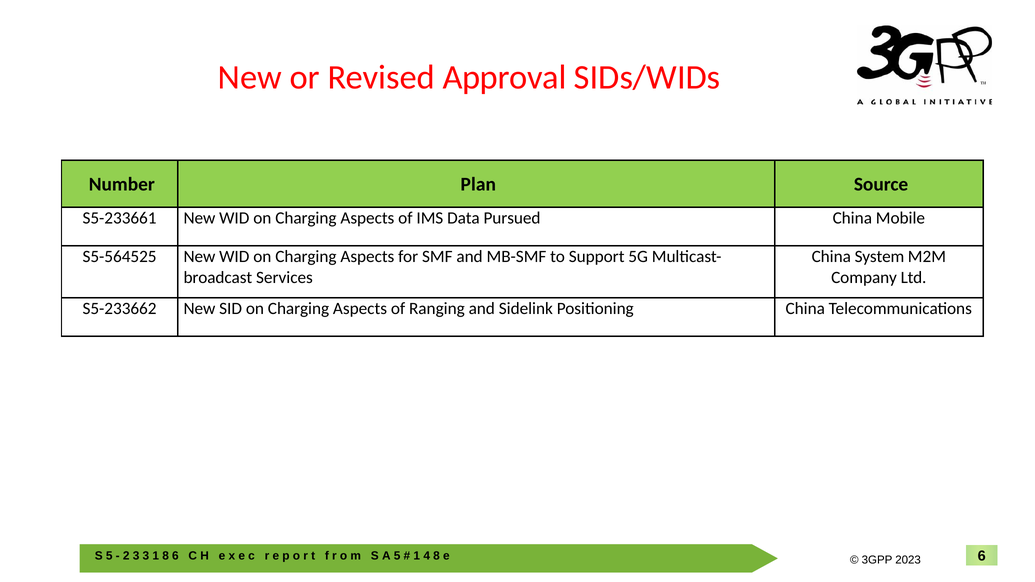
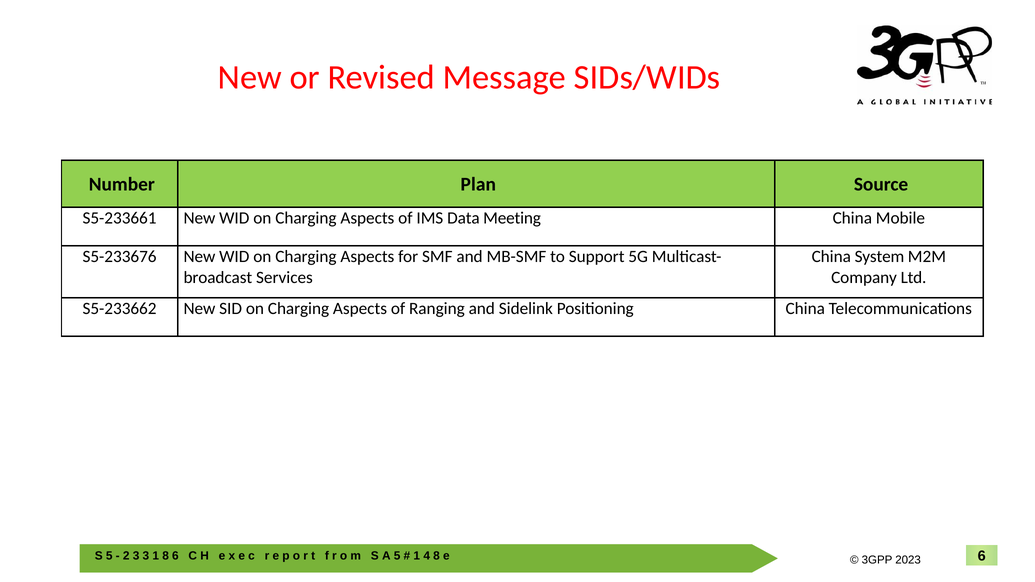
Approval: Approval -> Message (504, 77)
Pursued: Pursued -> Meeting (512, 218)
S5-564525: S5-564525 -> S5-233676 (120, 257)
